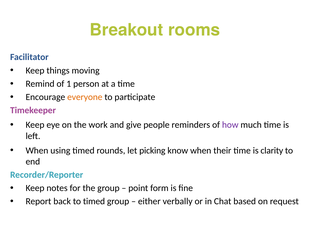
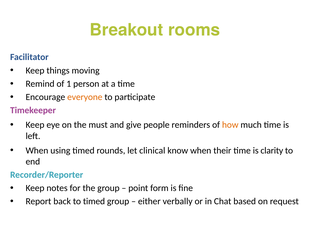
work: work -> must (98, 125)
how colour: purple -> orange (230, 125)
picking: picking -> clinical (152, 150)
